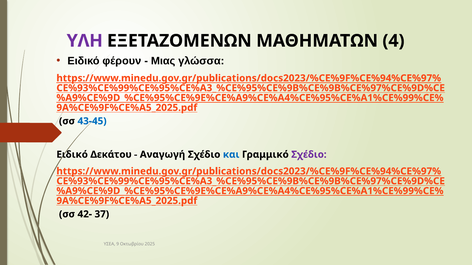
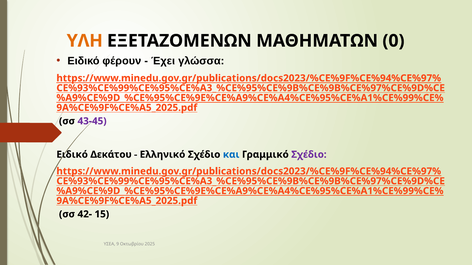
ΥΛΗ colour: purple -> orange (85, 41)
4: 4 -> 0 (393, 41)
Μιας: Μιας -> Έχει (163, 61)
43-45 colour: blue -> purple (92, 121)
Αναγωγή: Αναγωγή -> Ελληνικό (163, 155)
37: 37 -> 15 (102, 215)
